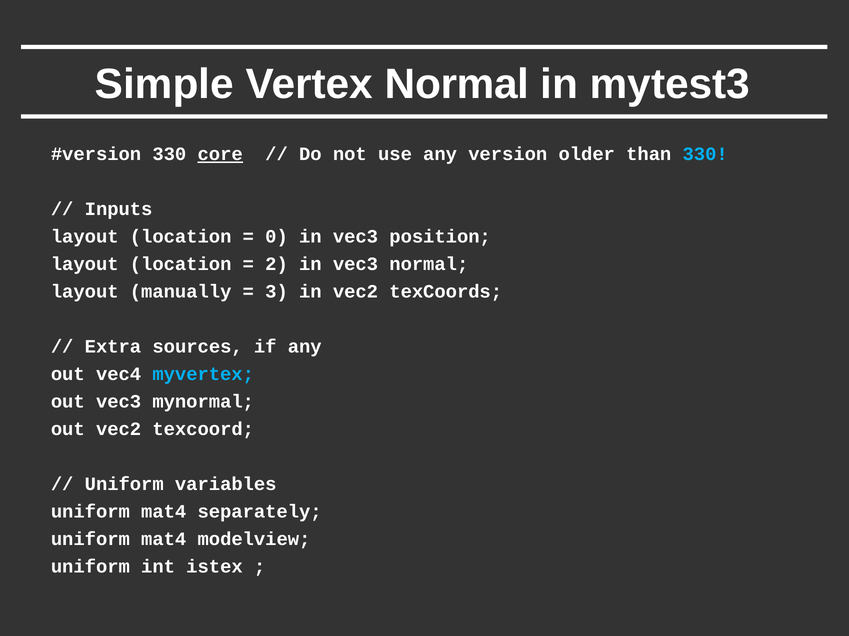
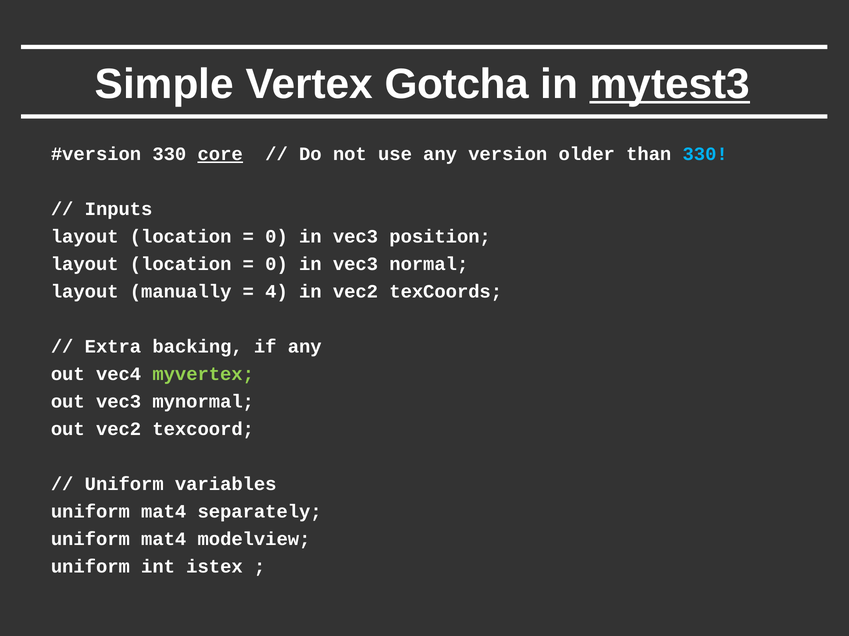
Vertex Normal: Normal -> Gotcha (457, 84)
mytest3 underline: none -> present (670, 84)
2: 2 -> 0 (277, 264)
3: 3 -> 4 (277, 292)
sources: sources -> backing (198, 347)
myvertex colour: light blue -> light green (203, 375)
